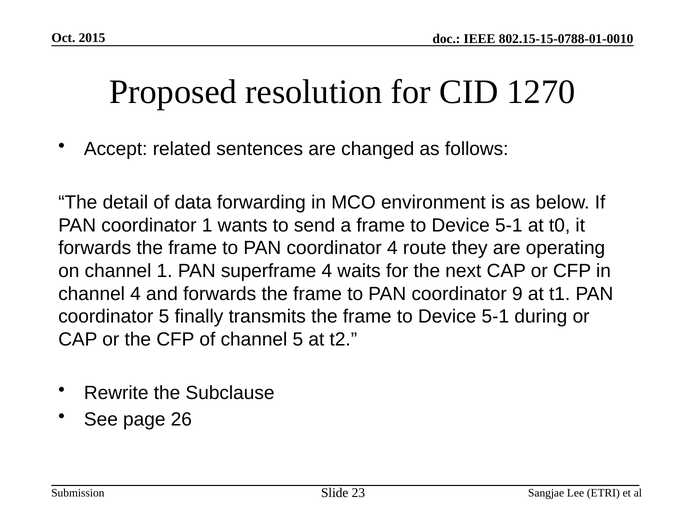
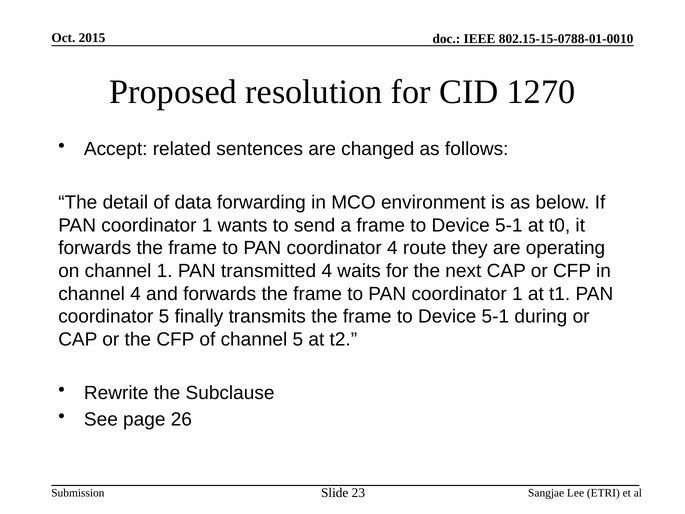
superframe: superframe -> transmitted (269, 271)
to PAN coordinator 9: 9 -> 1 (517, 294)
